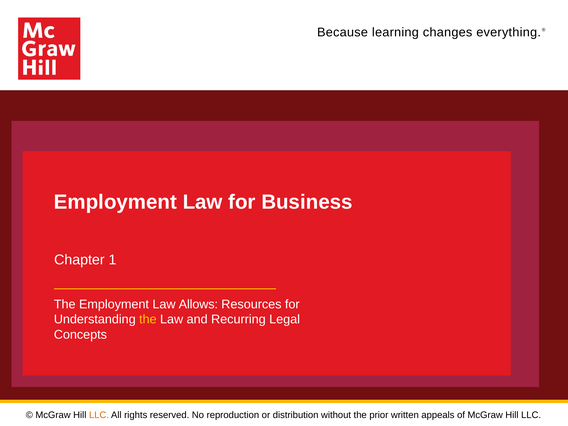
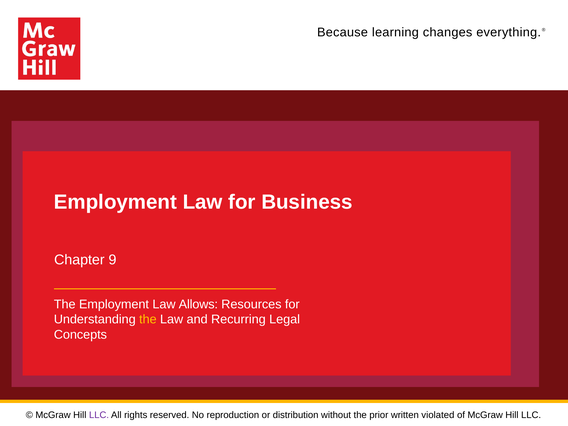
1: 1 -> 9 (112, 260)
LLC colour: orange -> purple (99, 415)
appeals: appeals -> violated (438, 415)
